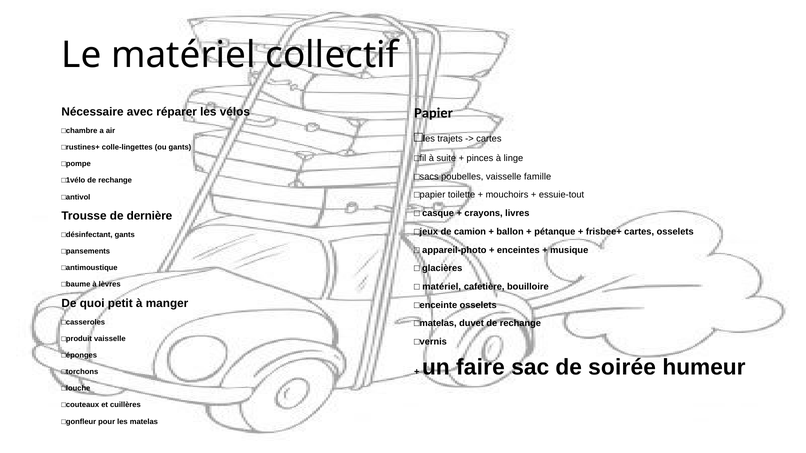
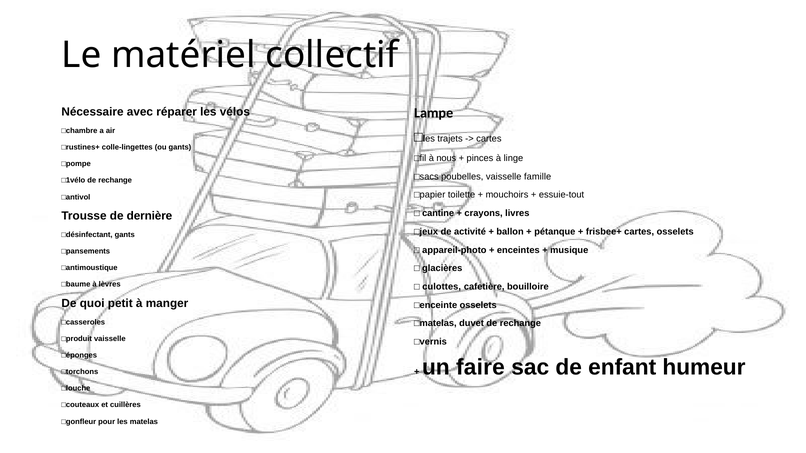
Papier: Papier -> Lampe (434, 113)
suite: suite -> nous (446, 158)
casque: casque -> cantine (438, 213)
camion: camion -> activité (470, 232)
matériel: matériel -> culottes (442, 287)
soirée: soirée -> enfant (622, 368)
